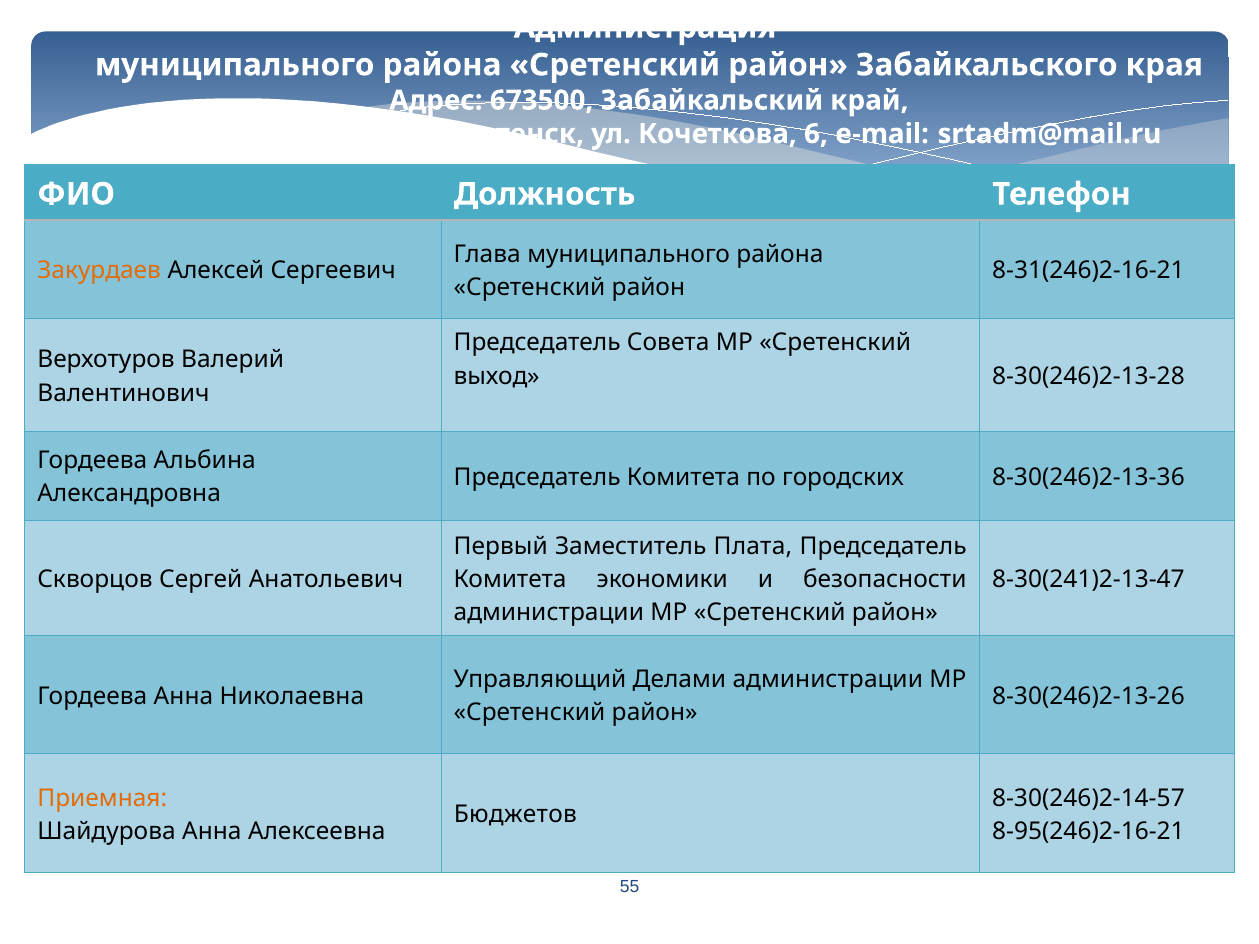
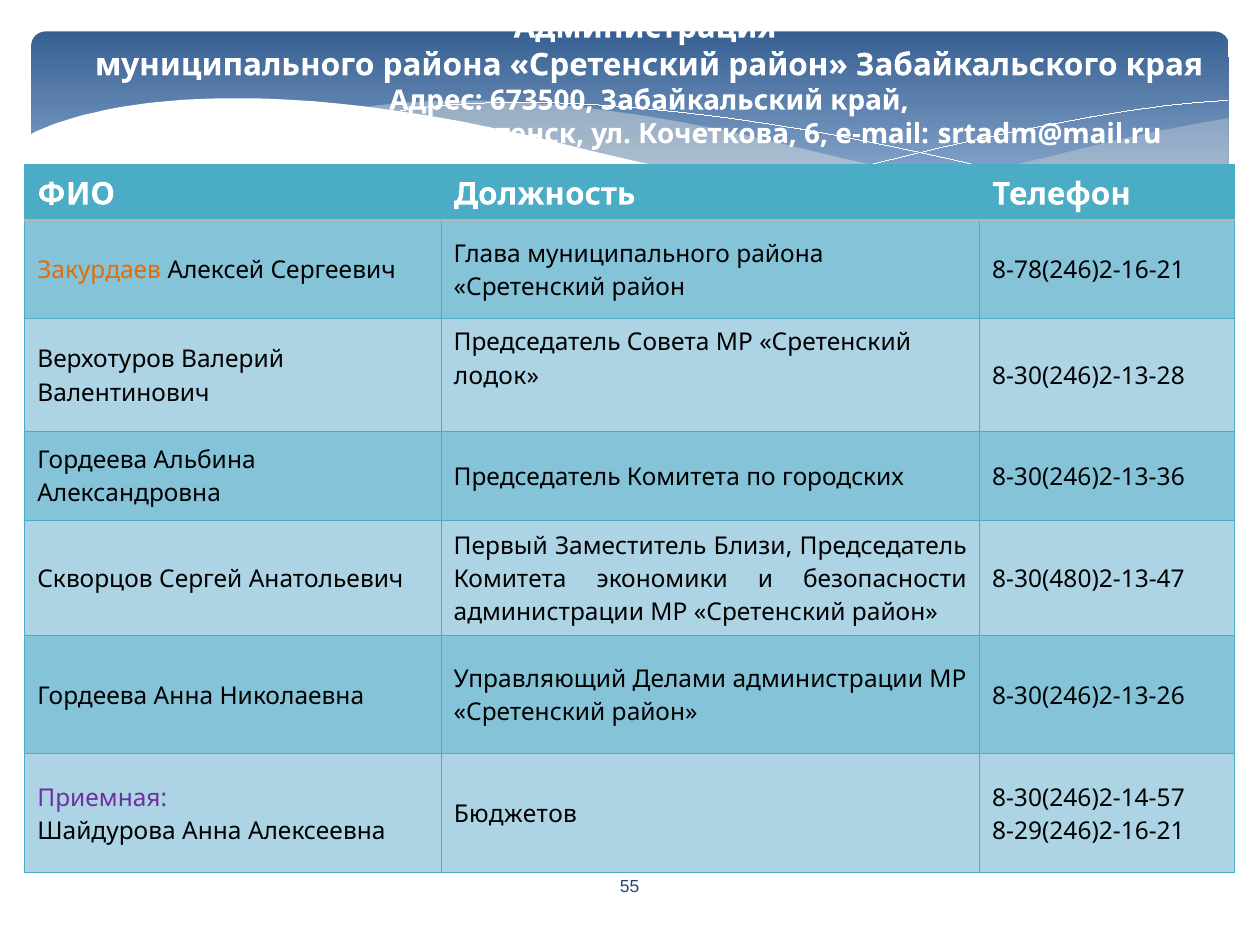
8-31(246)2-16-21: 8-31(246)2-16-21 -> 8-78(246)2-16-21 (1088, 271)
выход: выход -> лодок (496, 376)
Плата: Плата -> Близи (753, 546)
8-30(241)2-13-47: 8-30(241)2-13-47 -> 8-30(480)2-13-47 (1088, 580)
Приемная colour: orange -> purple (102, 798)
8-95(246)2-16-21: 8-95(246)2-16-21 -> 8-29(246)2-16-21 (1088, 832)
